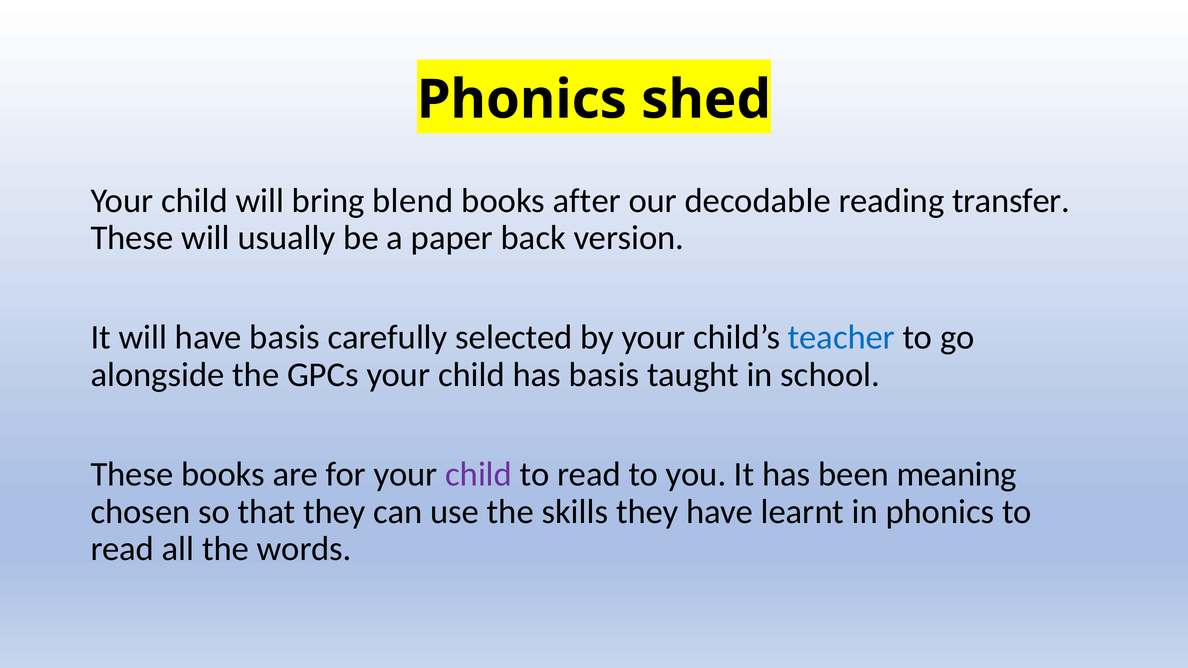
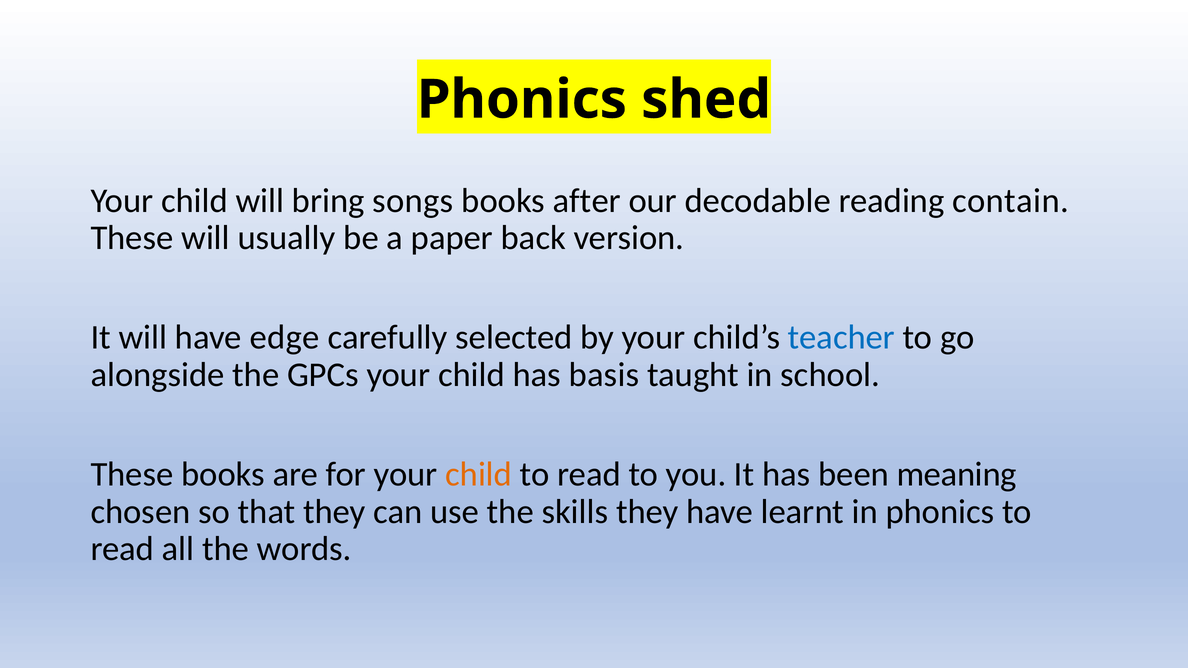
blend: blend -> songs (413, 201)
transfer: transfer -> contain (1011, 201)
have basis: basis -> edge (285, 338)
child colour: purple -> orange (479, 474)
